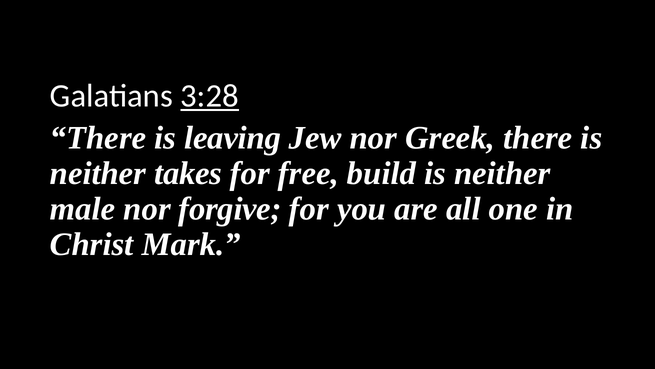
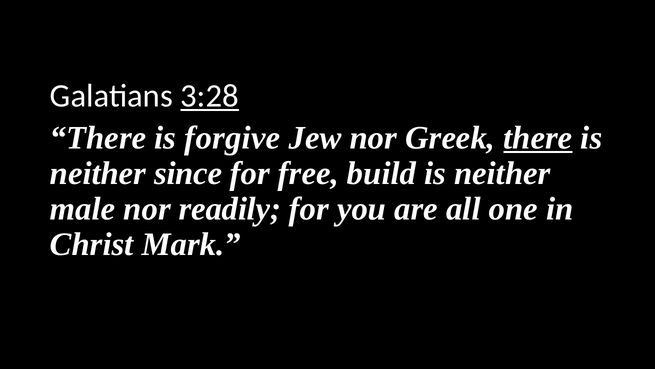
leaving: leaving -> forgive (232, 138)
there underline: none -> present (538, 138)
takes: takes -> since (188, 173)
forgive: forgive -> readily (230, 208)
